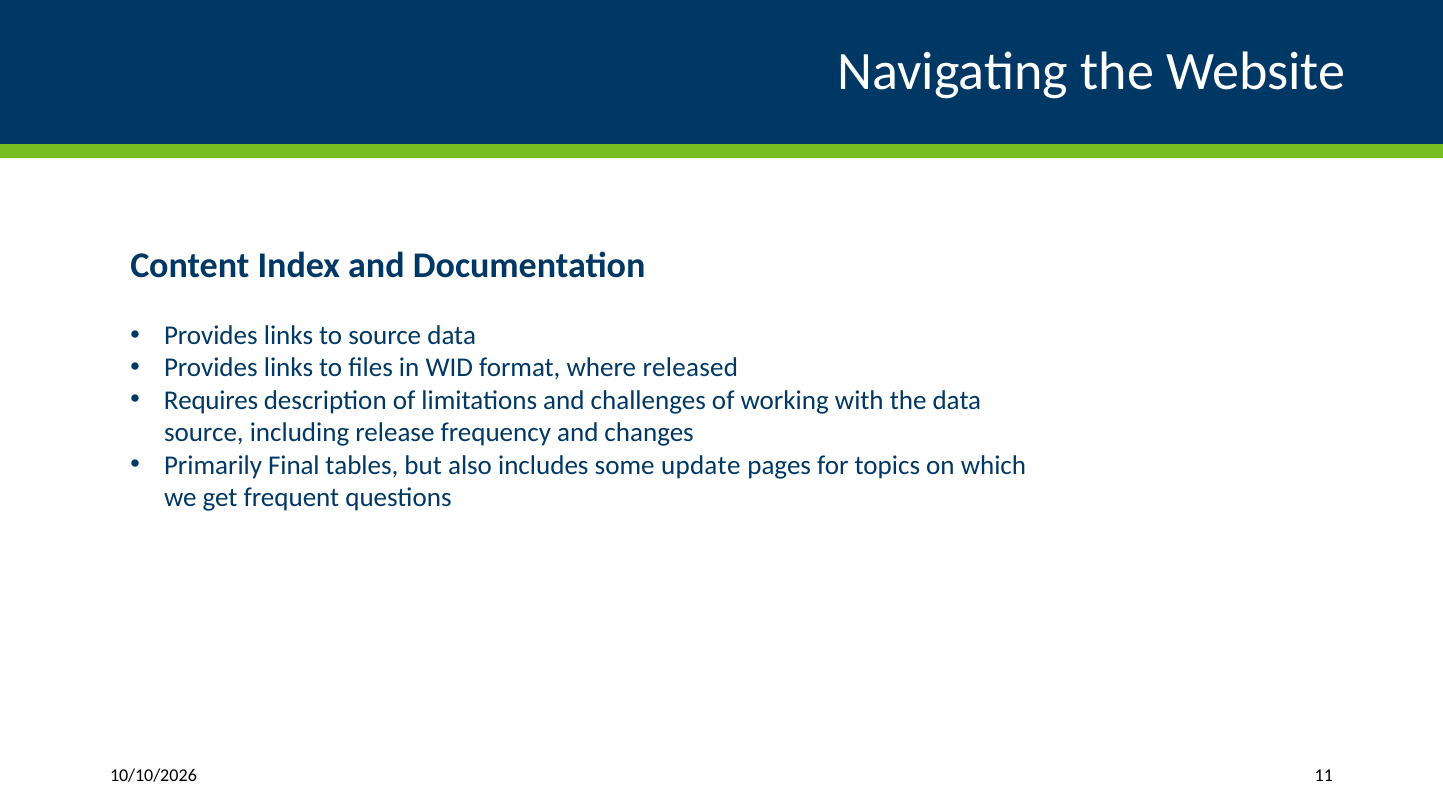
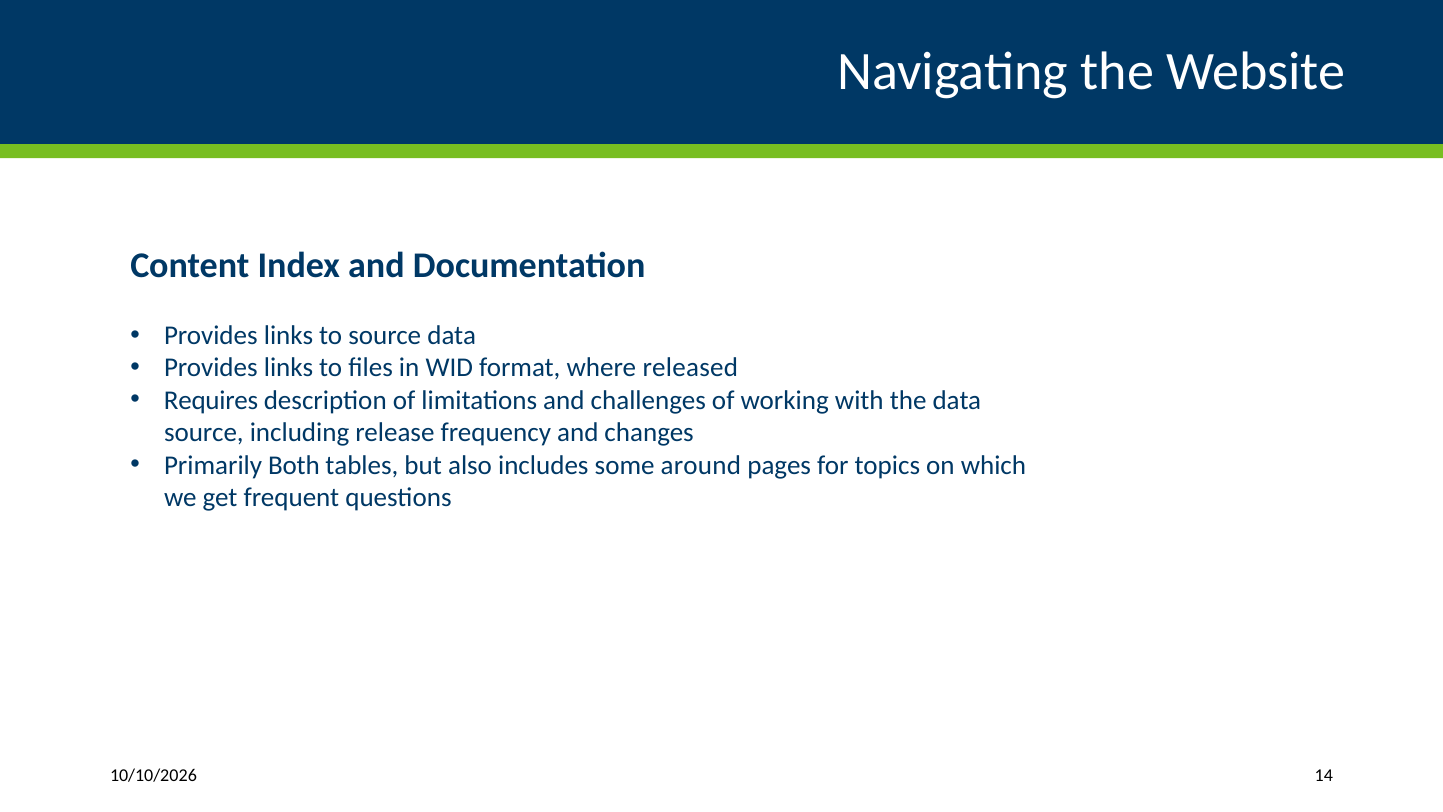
Final: Final -> Both (294, 465)
update: update -> around (701, 465)
11: 11 -> 14 (1324, 775)
